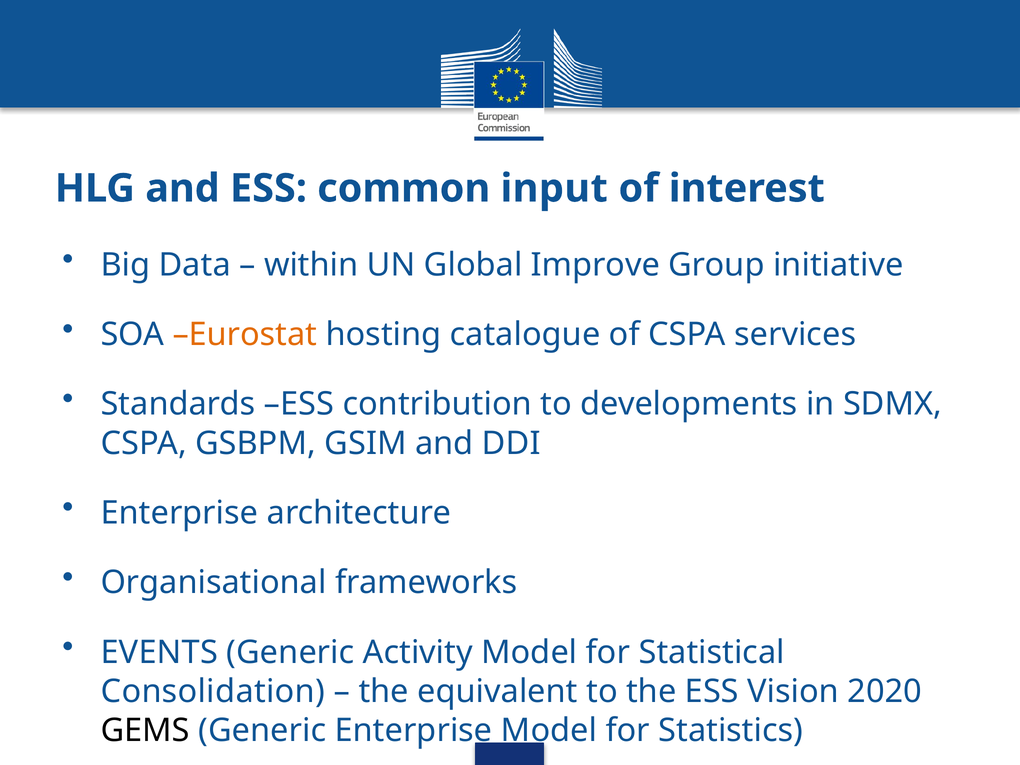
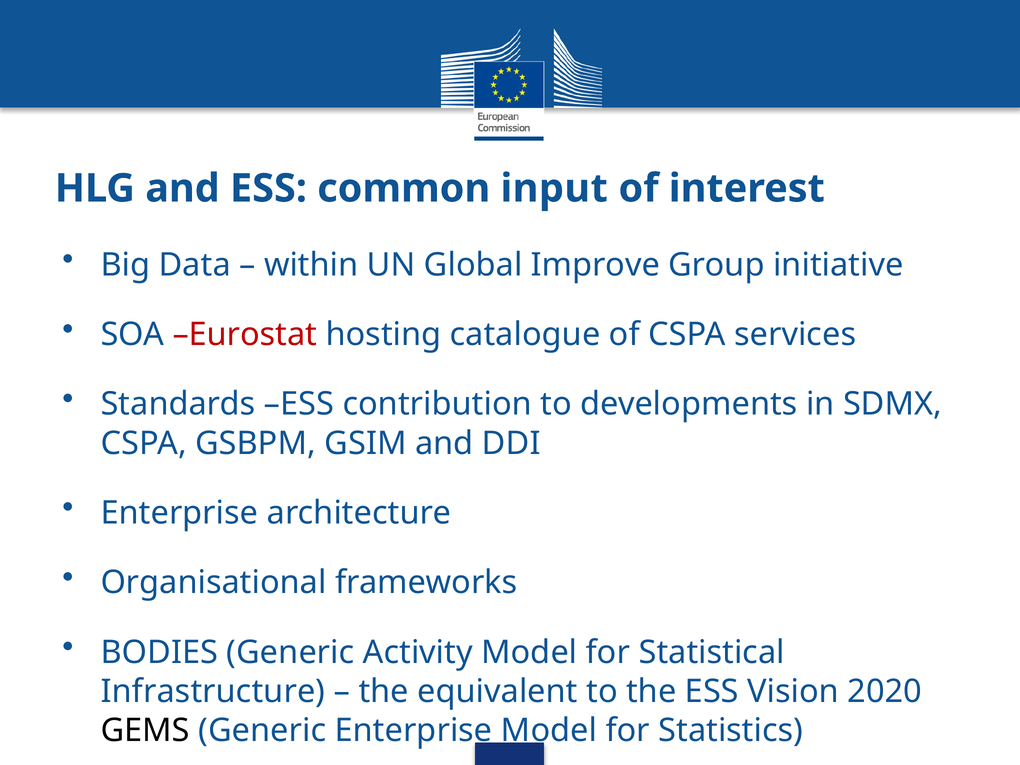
Eurostat colour: orange -> red (245, 335)
EVENTS: EVENTS -> BODIES (159, 652)
Consolidation: Consolidation -> Infrastructure (213, 691)
